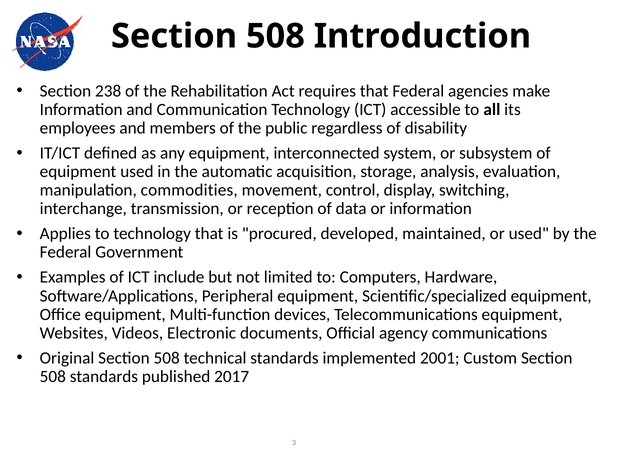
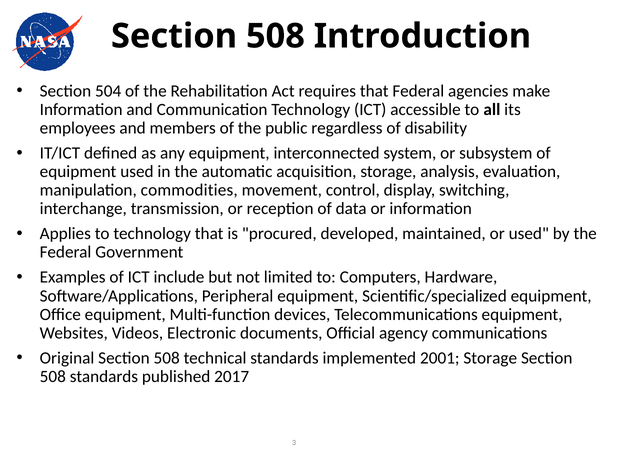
238: 238 -> 504 (108, 91)
2001 Custom: Custom -> Storage (490, 358)
